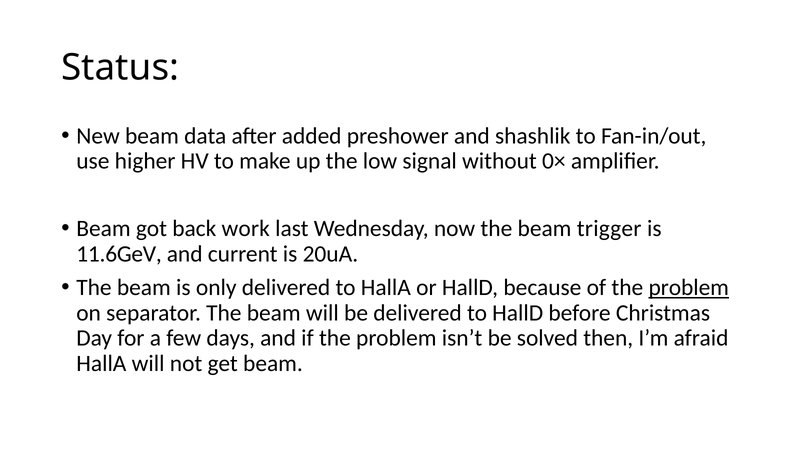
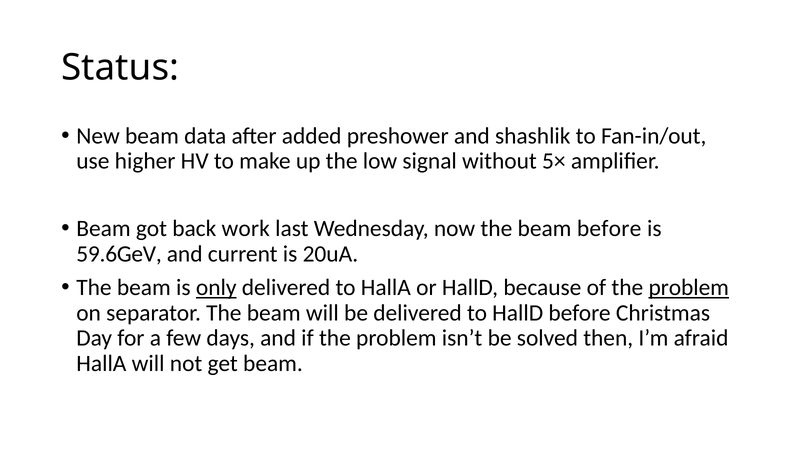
0×: 0× -> 5× (554, 161)
beam trigger: trigger -> before (609, 229)
11.6GeV: 11.6GeV -> 59.6GeV (119, 254)
only underline: none -> present (216, 288)
